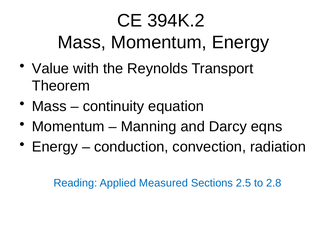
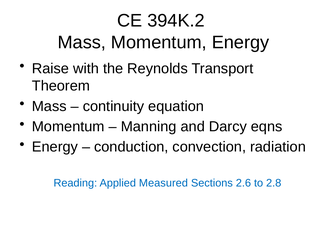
Value: Value -> Raise (50, 69)
2.5: 2.5 -> 2.6 (243, 183)
